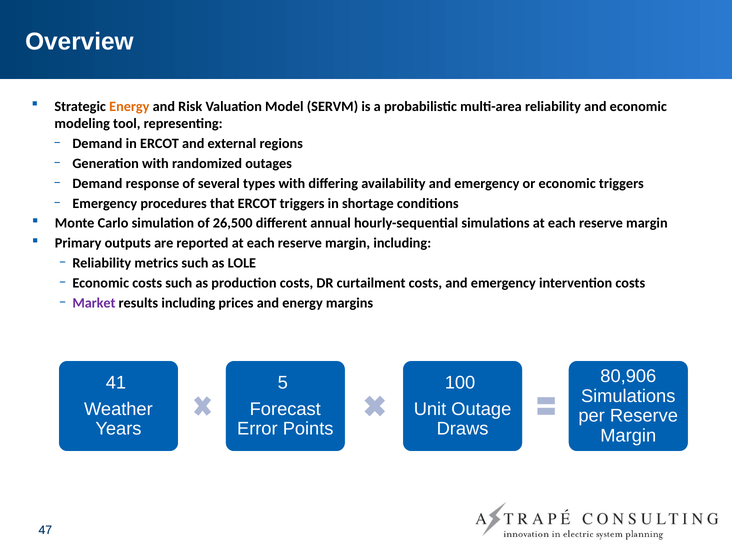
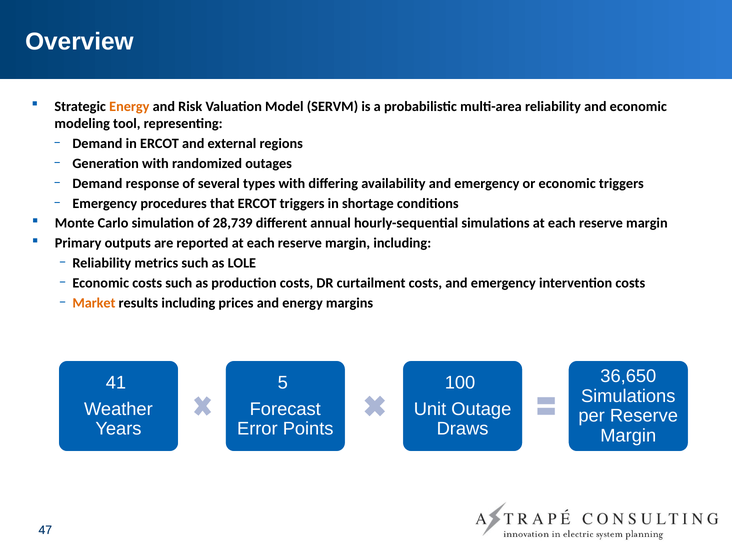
26,500: 26,500 -> 28,739 (233, 223)
Market colour: purple -> orange (94, 303)
80,906: 80,906 -> 36,650 (628, 376)
